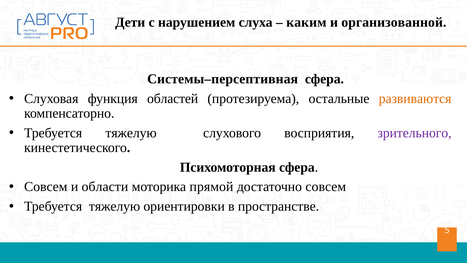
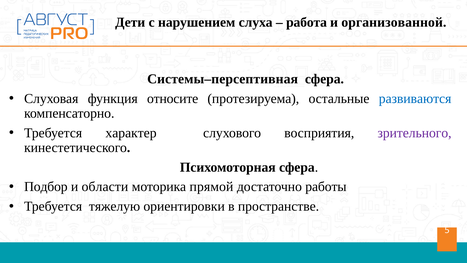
каким: каким -> работа (307, 22)
областей: областей -> относите (173, 98)
развиваются colour: orange -> blue (415, 98)
тяжелую: тяжелую -> характер (131, 133)
Совсем: Совсем -> Подбор (46, 187)
достаточно совсем: совсем -> работы (326, 187)
